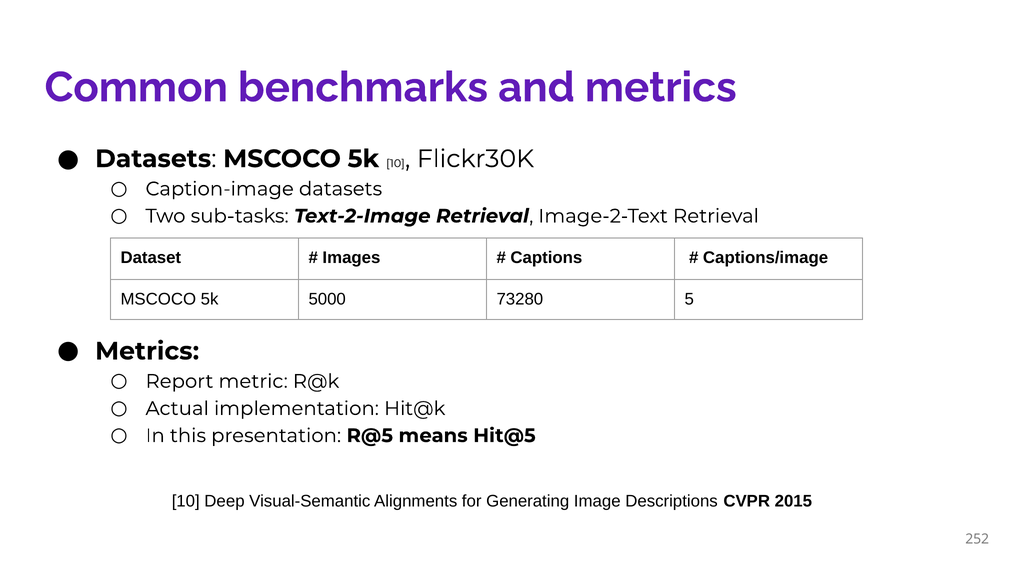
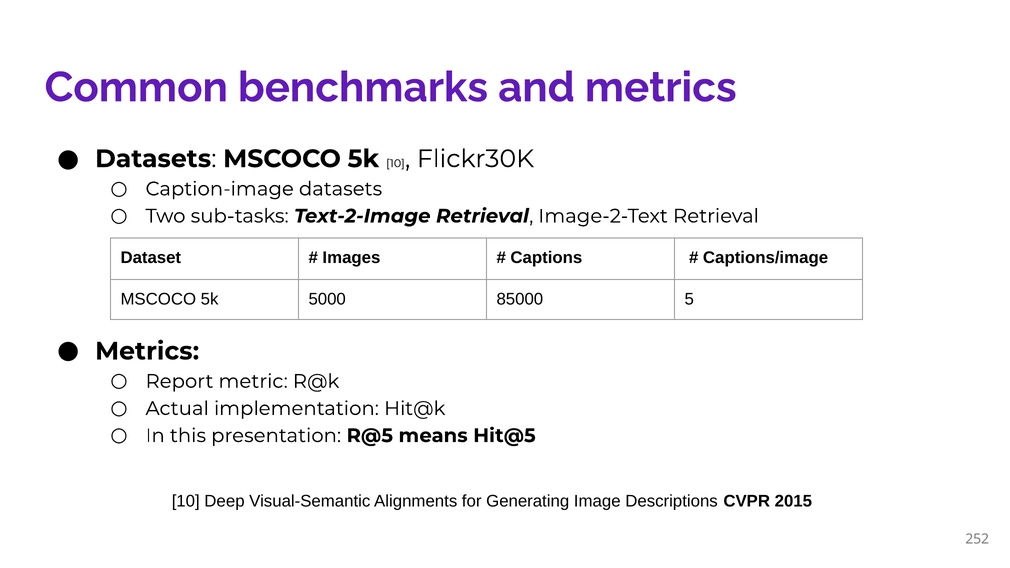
73280: 73280 -> 85000 (520, 299)
